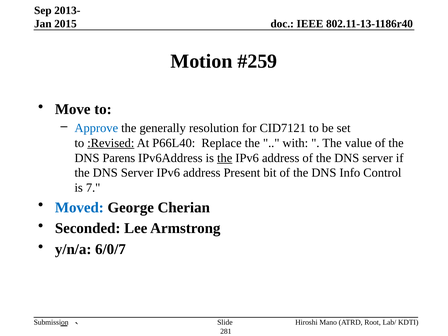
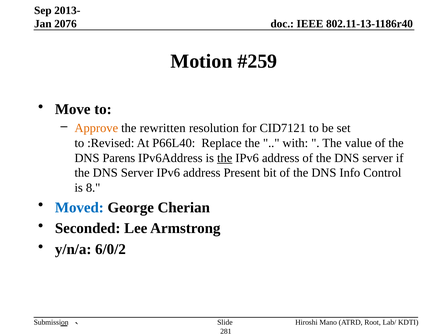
2015: 2015 -> 2076 (65, 24)
Approve colour: blue -> orange (96, 128)
generally: generally -> rewritten (163, 128)
:Revised underline: present -> none (111, 143)
7: 7 -> 8 (93, 188)
6/0/7: 6/0/7 -> 6/0/2 (110, 249)
